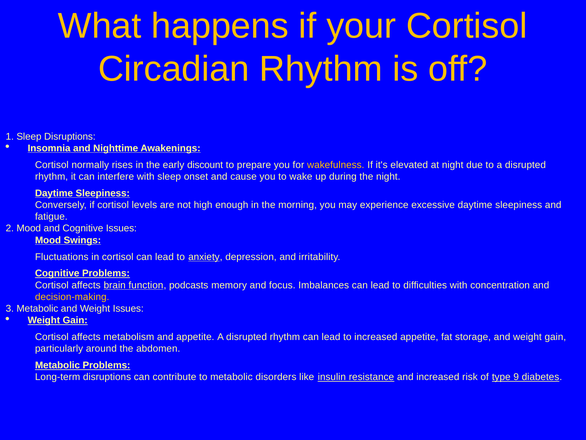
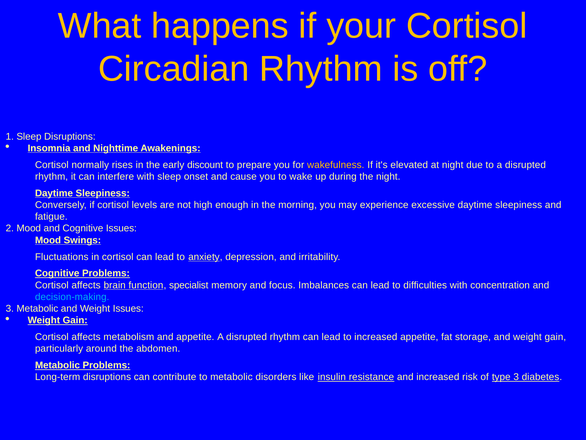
podcasts: podcasts -> specialist (189, 285)
decision-making colour: yellow -> light blue (72, 297)
type 9: 9 -> 3 (516, 377)
